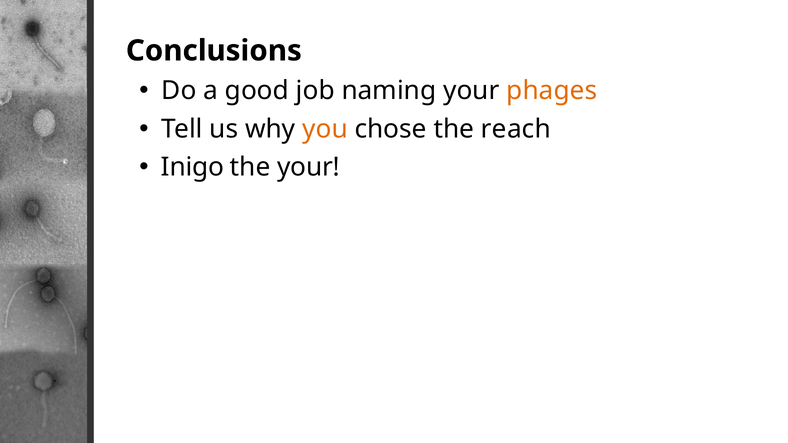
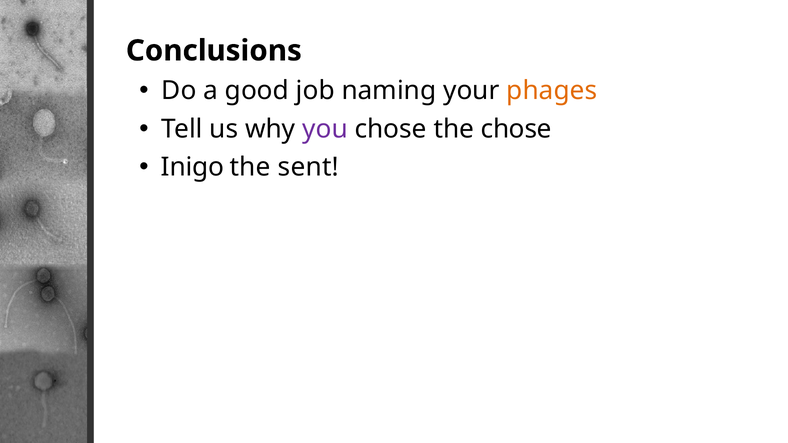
you colour: orange -> purple (325, 129)
the reach: reach -> chose (516, 129)
the your: your -> sent (308, 167)
